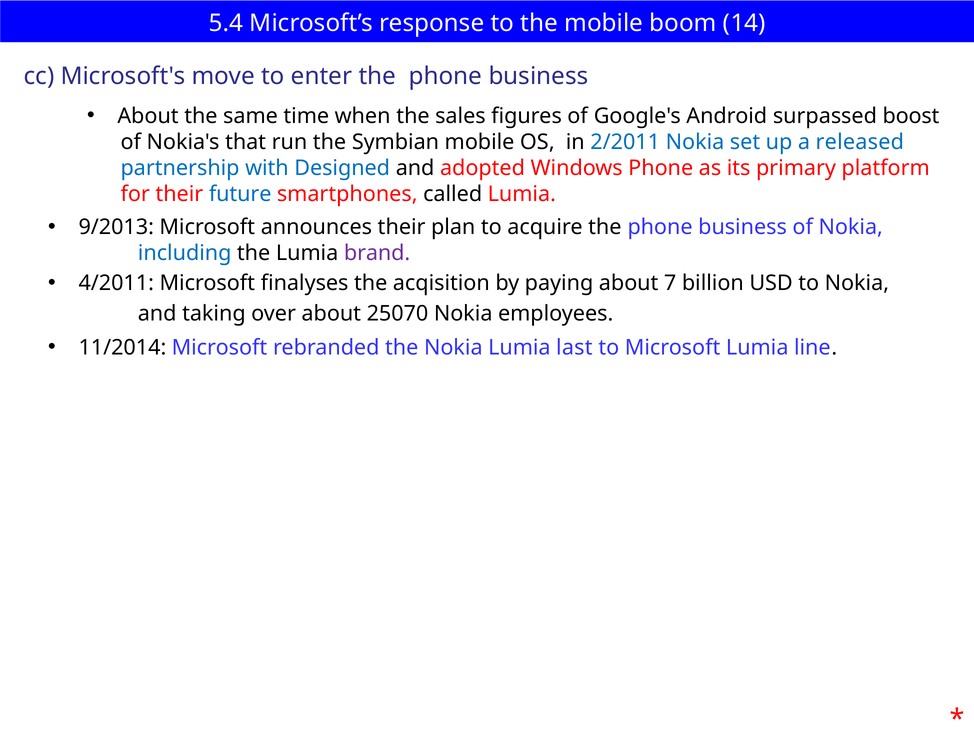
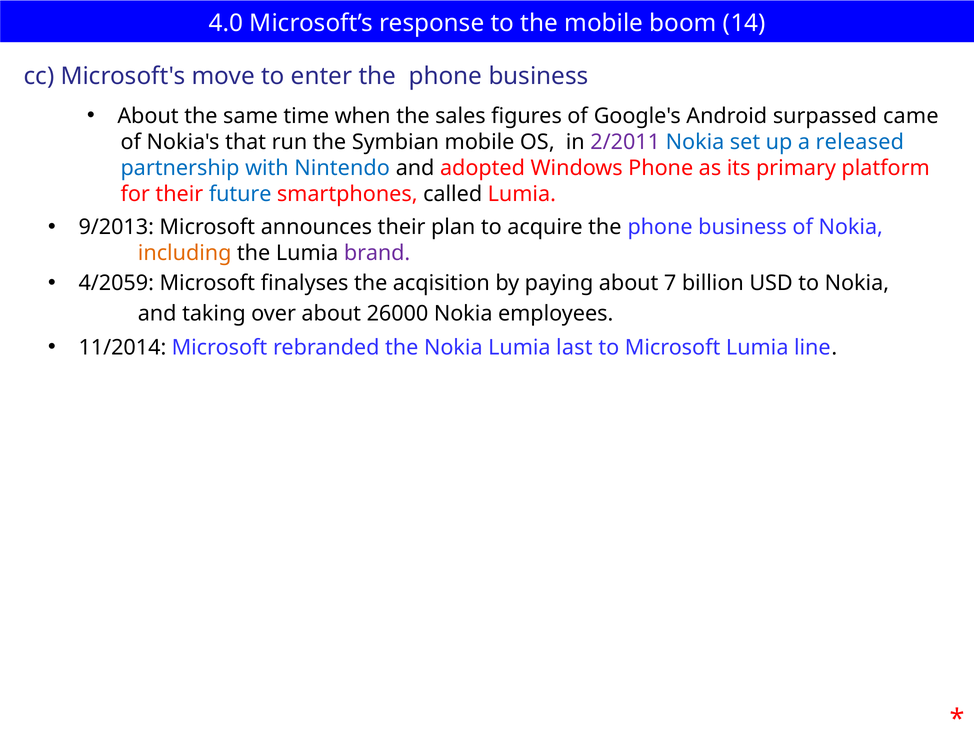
5.4: 5.4 -> 4.0 (226, 23)
boost: boost -> came (911, 116)
2/2011 colour: blue -> purple (625, 142)
Designed: Designed -> Nintendo (342, 168)
including colour: blue -> orange (185, 253)
4/2011: 4/2011 -> 4/2059 (116, 283)
25070: 25070 -> 26000 (397, 313)
